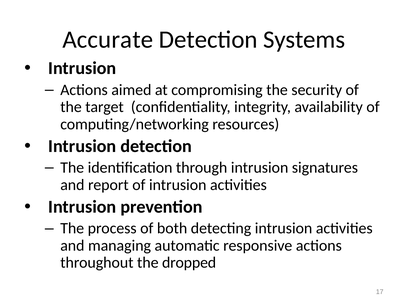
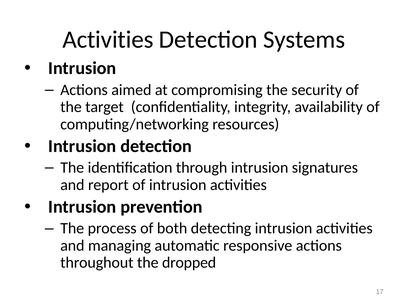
Accurate: Accurate -> Activities (108, 39)
